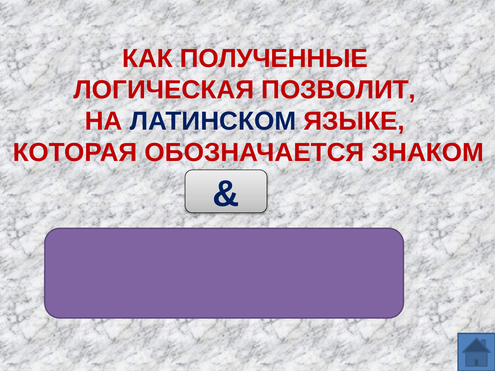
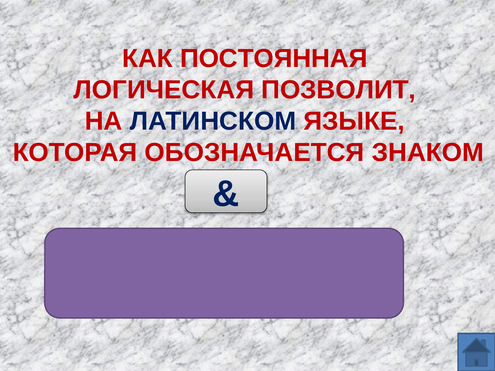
ПОЛУЧЕННЫЕ: ПОЛУЧЕННЫЕ -> ПОСТОЯННАЯ (274, 59)
